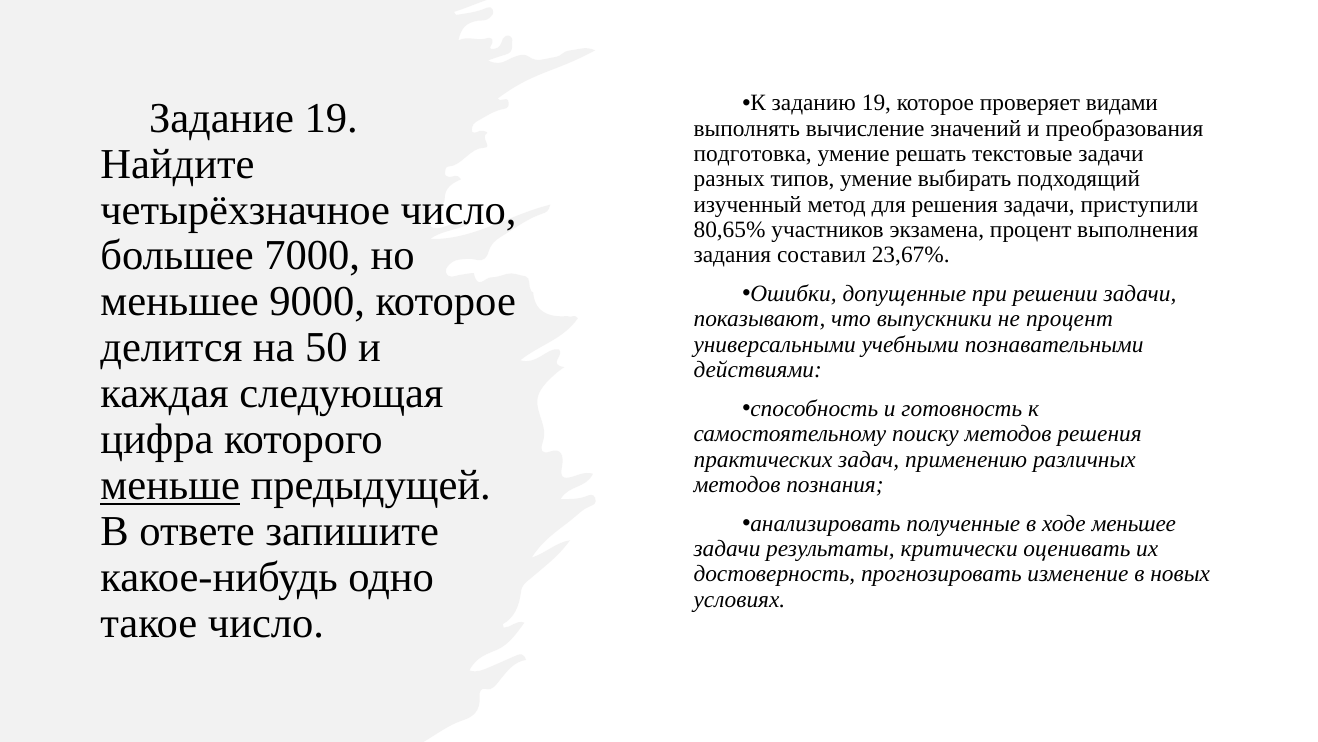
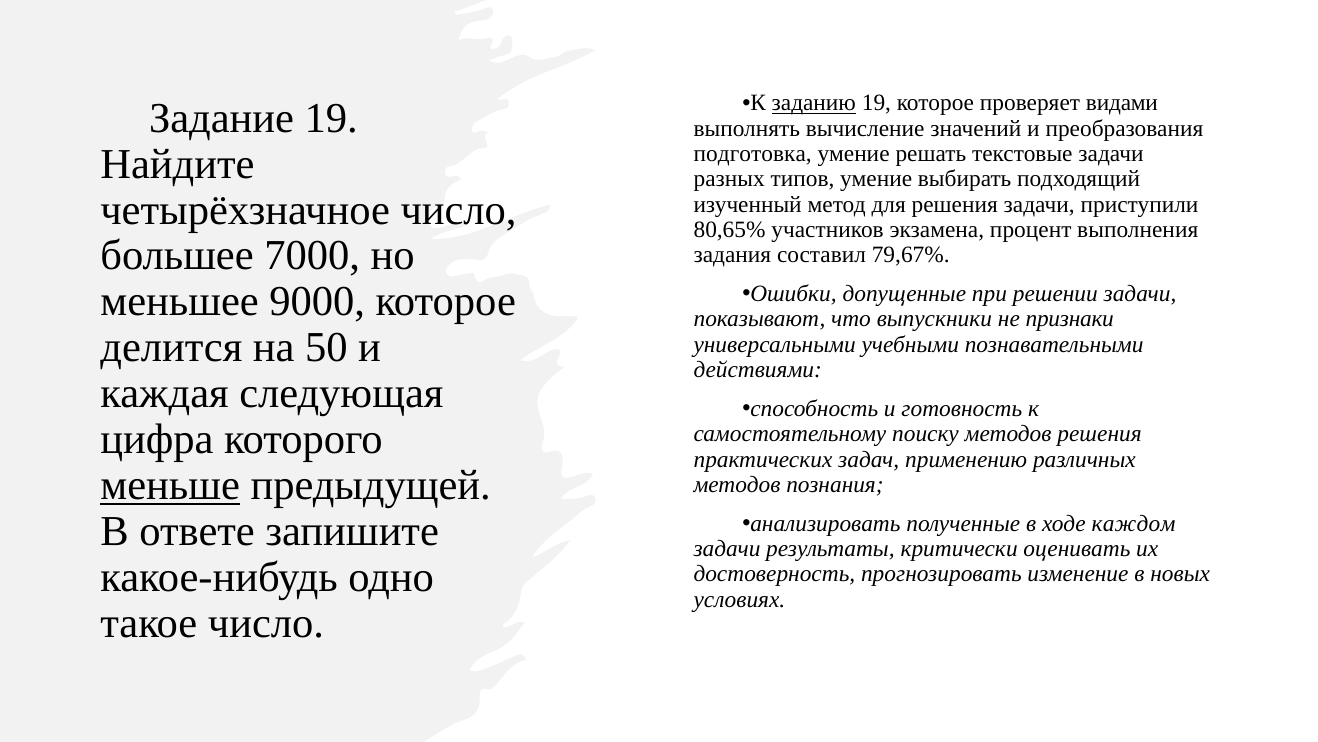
заданию underline: none -> present (814, 103)
23,67%: 23,67% -> 79,67% (911, 255)
не процент: процент -> признаки (1070, 319)
ходе меньшее: меньшее -> каждом (1134, 523)
